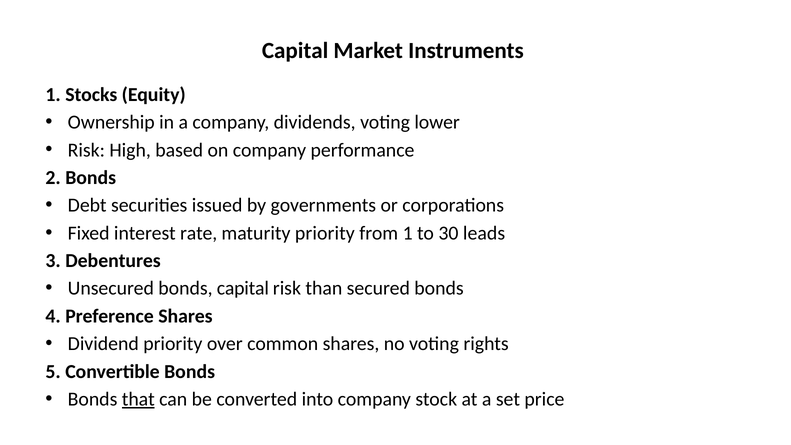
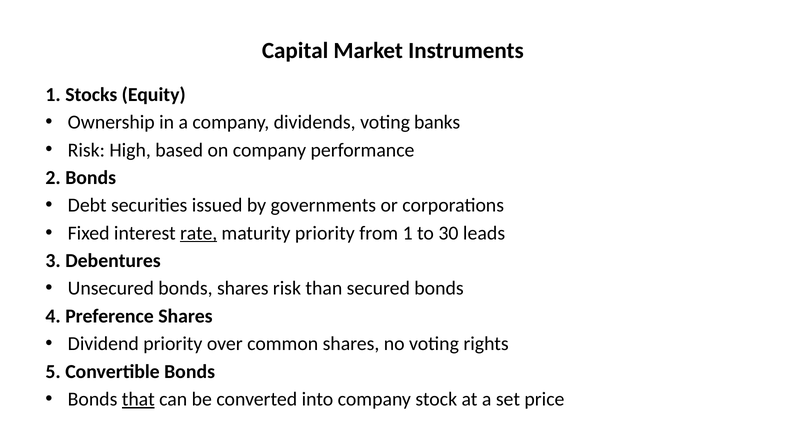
lower: lower -> banks (437, 122)
rate underline: none -> present (199, 233)
bonds capital: capital -> shares (243, 288)
